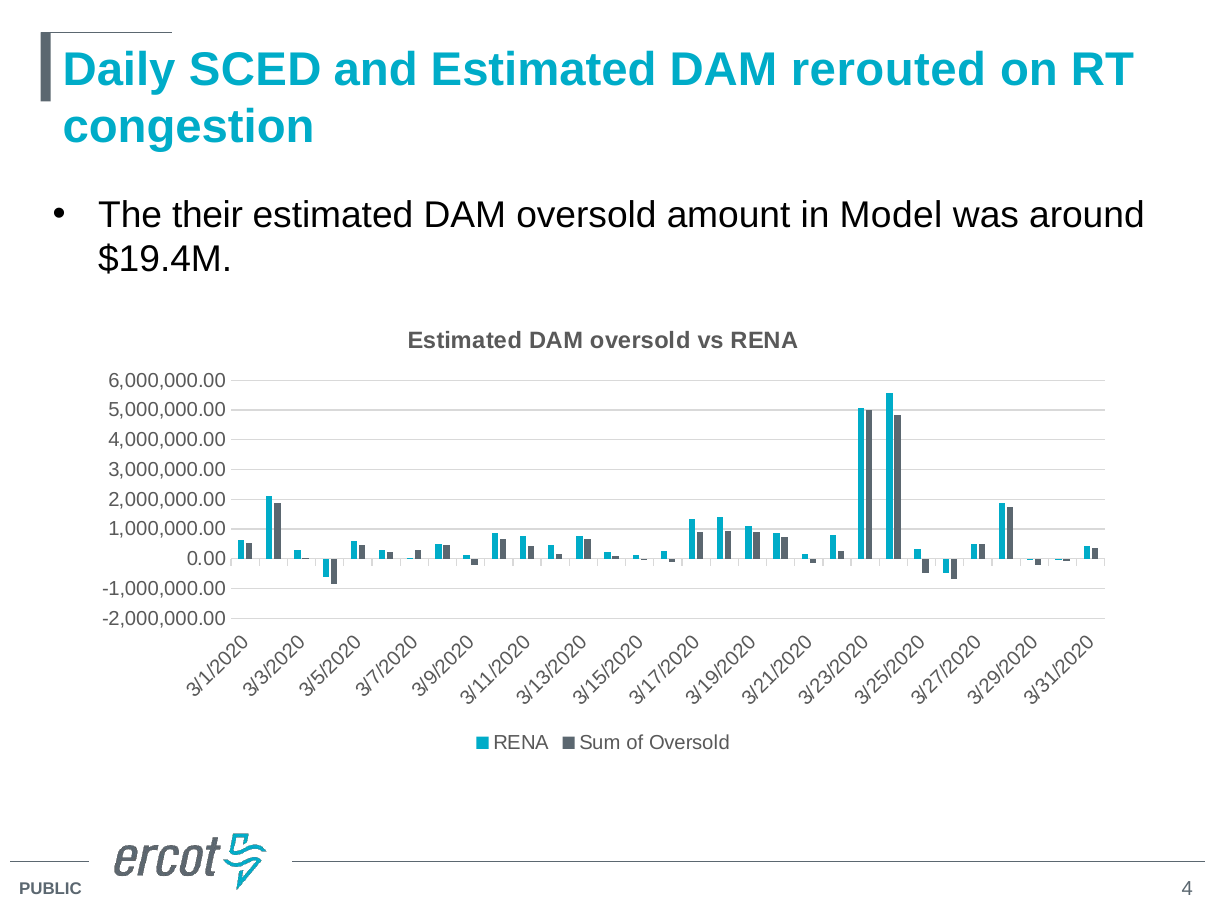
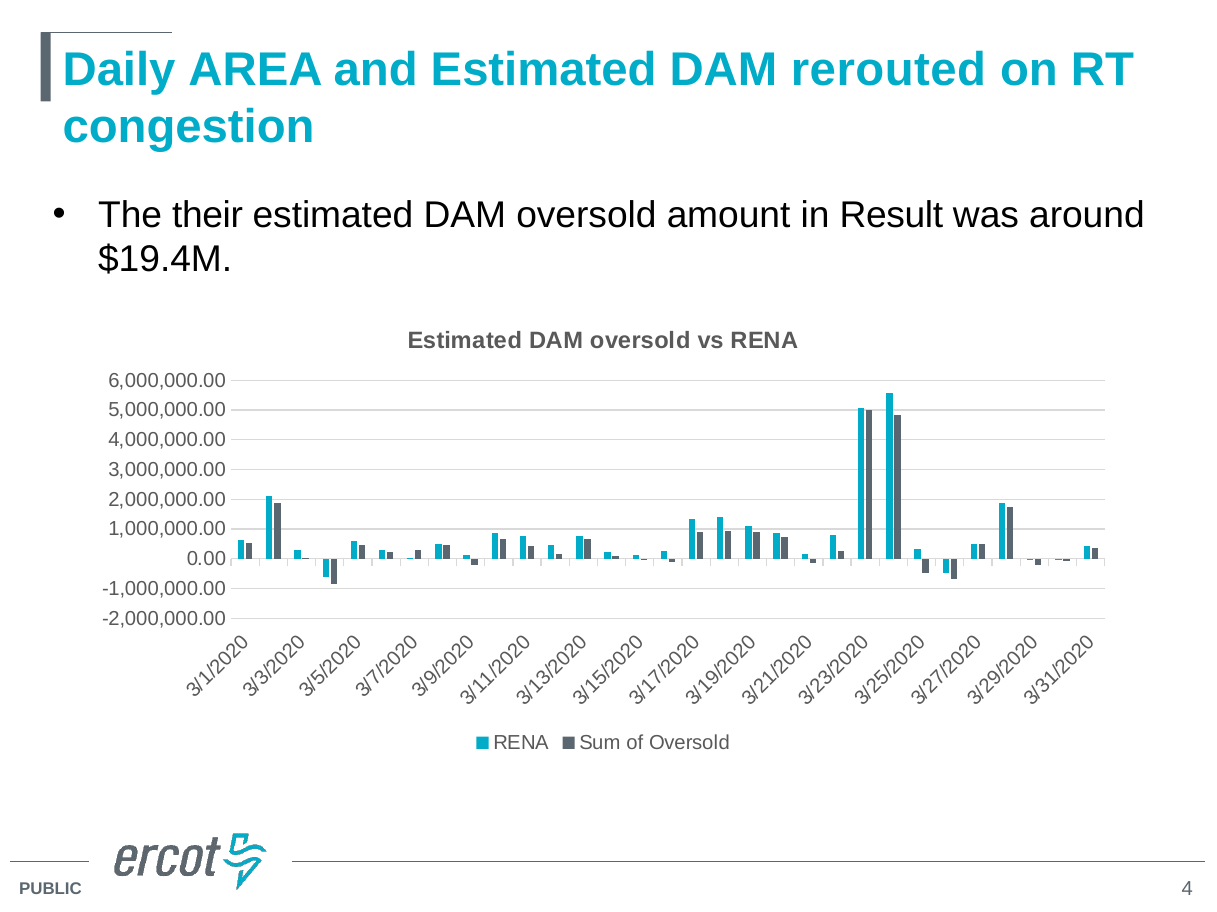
SCED: SCED -> AREA (255, 70)
Model: Model -> Result (891, 215)
